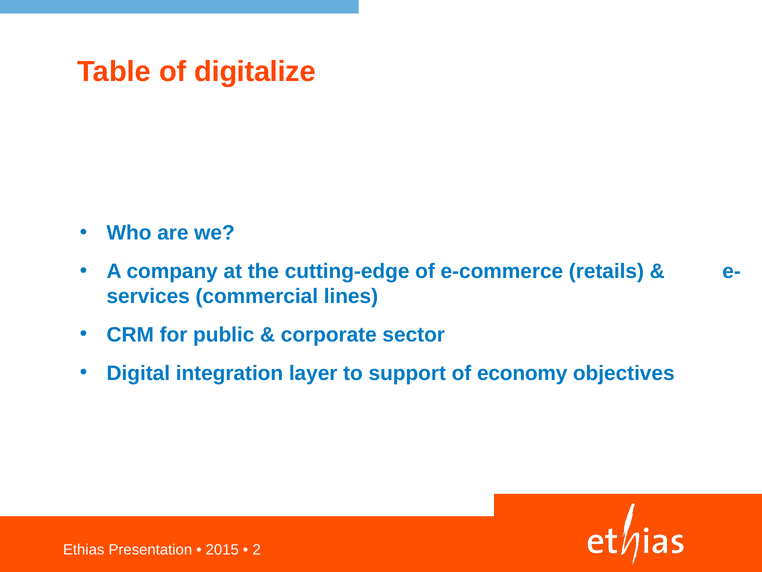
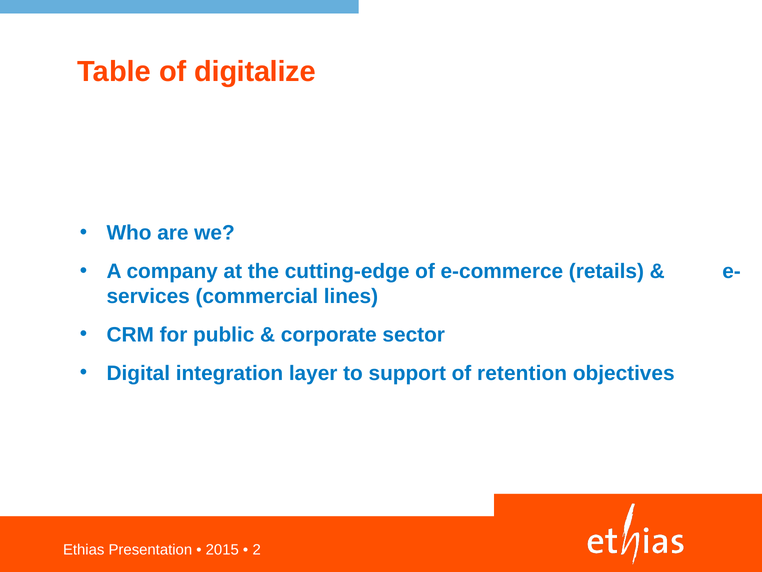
economy: economy -> retention (522, 373)
